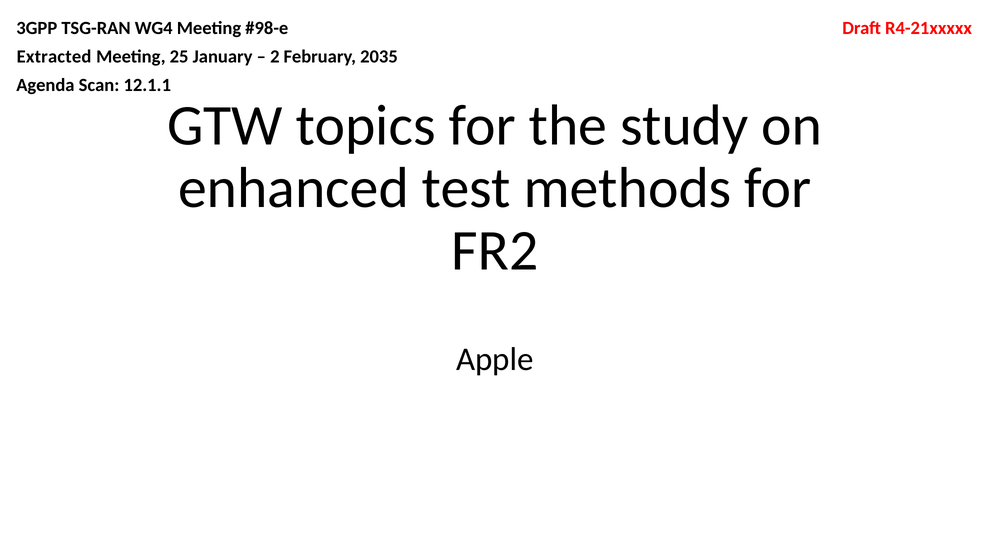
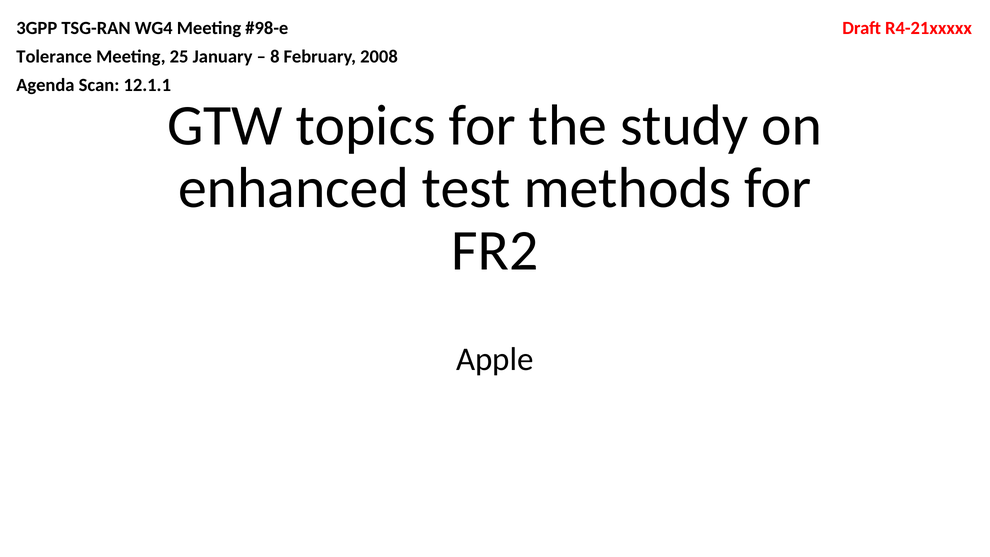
Extracted: Extracted -> Tolerance (54, 57)
2: 2 -> 8 (275, 57)
2035: 2035 -> 2008 (379, 57)
